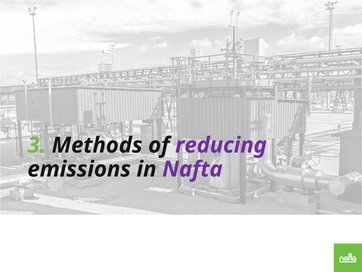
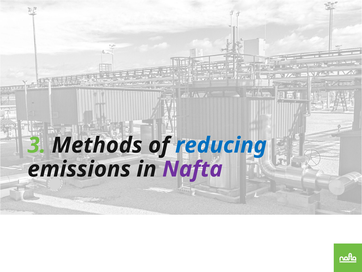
reducing colour: purple -> blue (221, 145)
